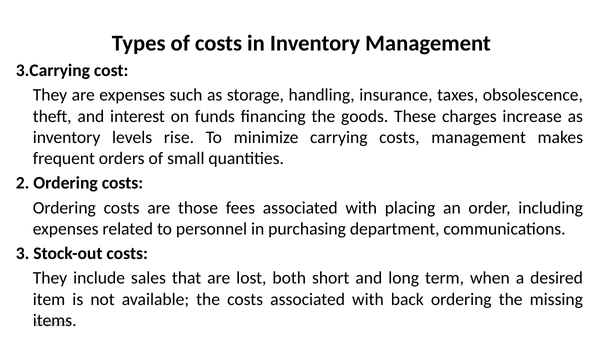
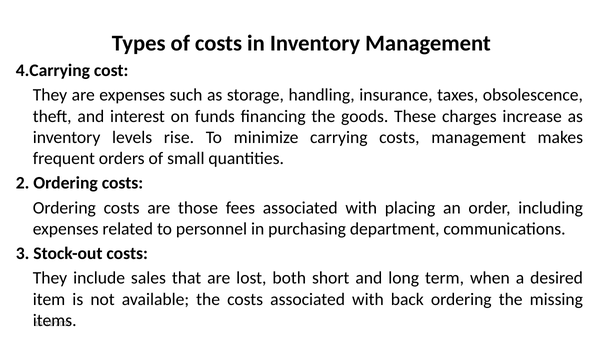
3.Carrying: 3.Carrying -> 4.Carrying (53, 71)
